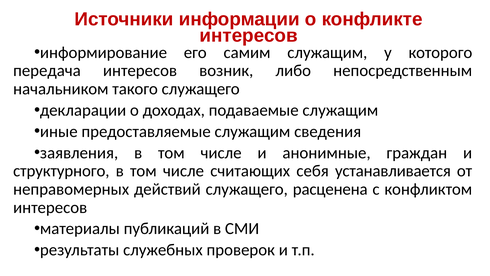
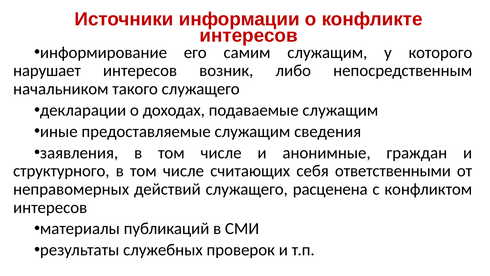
передача: передача -> нарушает (47, 71)
устанавливается: устанавливается -> ответственными (393, 171)
